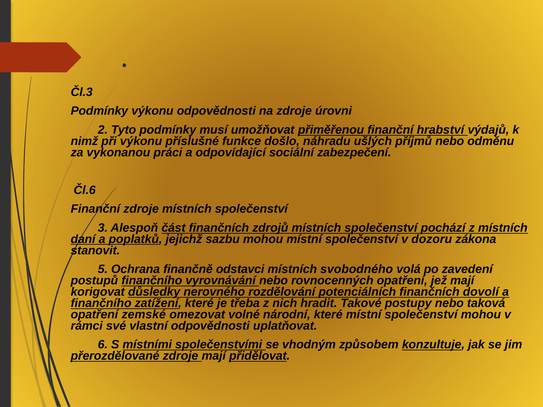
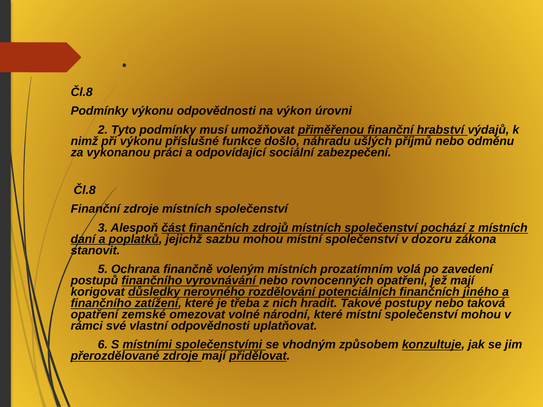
Čl.3: Čl.3 -> Čl.8 (82, 92)
na zdroje: zdroje -> výkon (294, 111)
Čl.6: Čl.6 -> Čl.8 (85, 190)
odstavci: odstavci -> voleným (240, 269)
svobodného: svobodného -> prozatímním (357, 269)
dovolí: dovolí -> jiného (481, 292)
